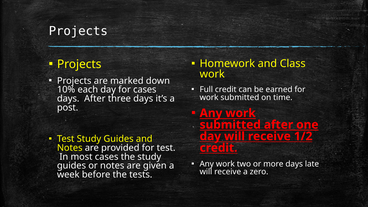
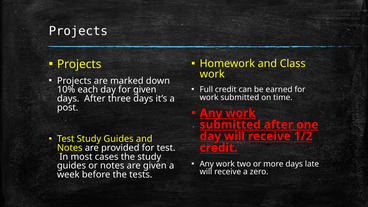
for cases: cases -> given (145, 90)
